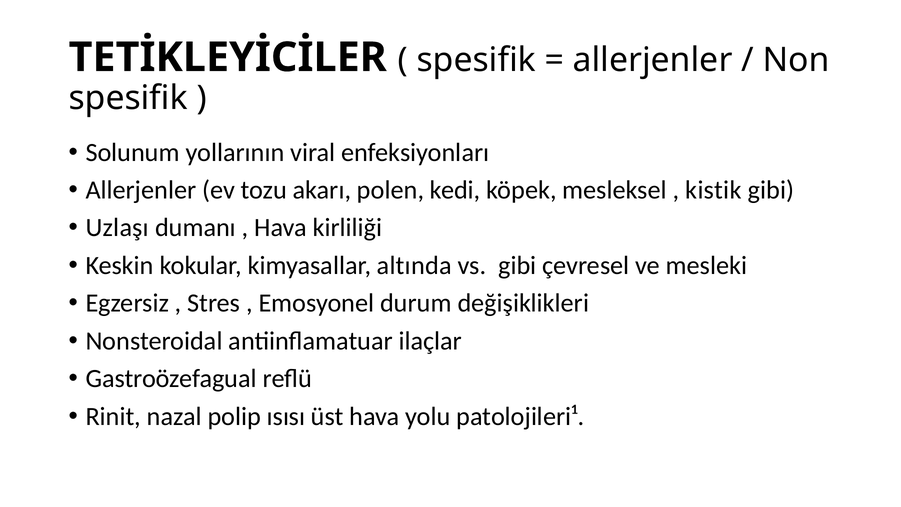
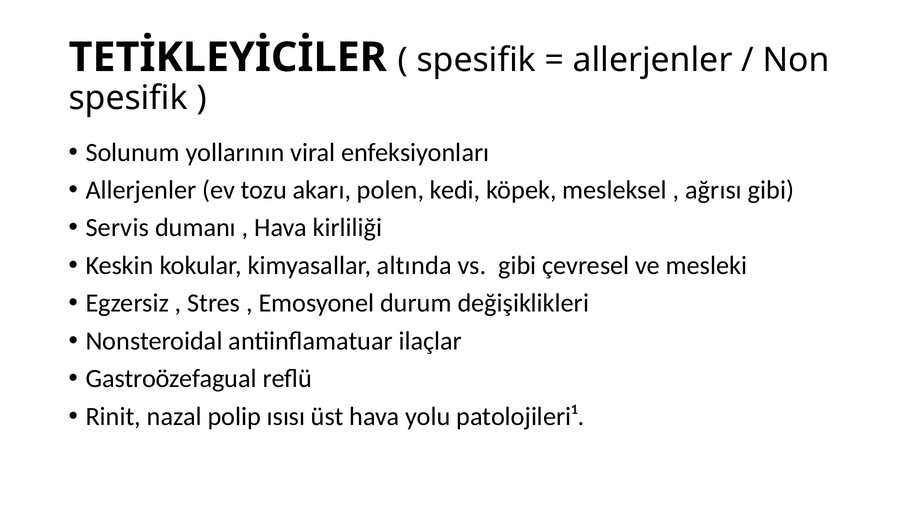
kistik: kistik -> ağrısı (714, 190)
Uzlaşı: Uzlaşı -> Servis (117, 228)
